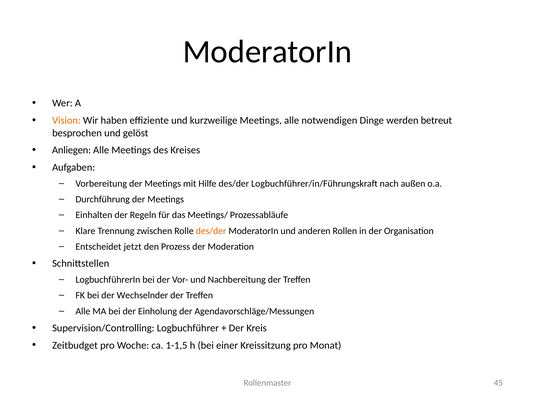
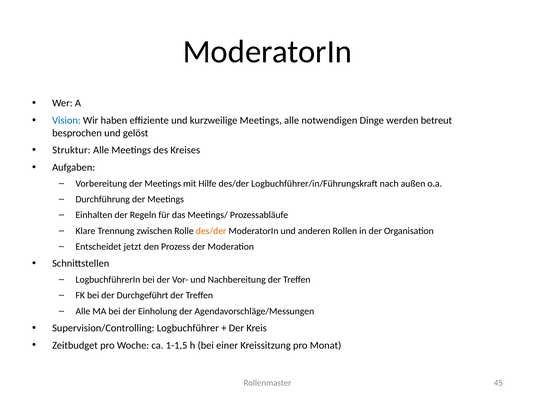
Vision colour: orange -> blue (66, 121)
Anliegen: Anliegen -> Struktur (71, 150)
Wechselnder: Wechselnder -> Durchgeführt (143, 296)
